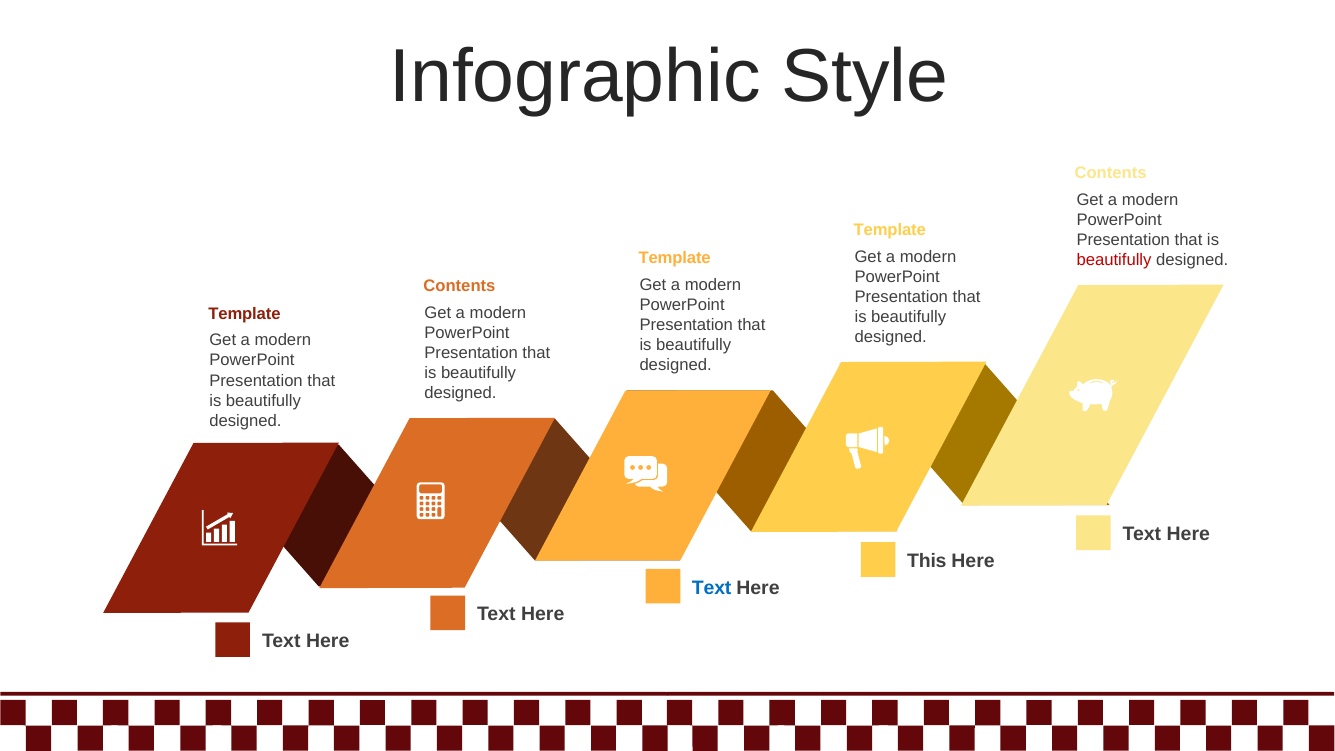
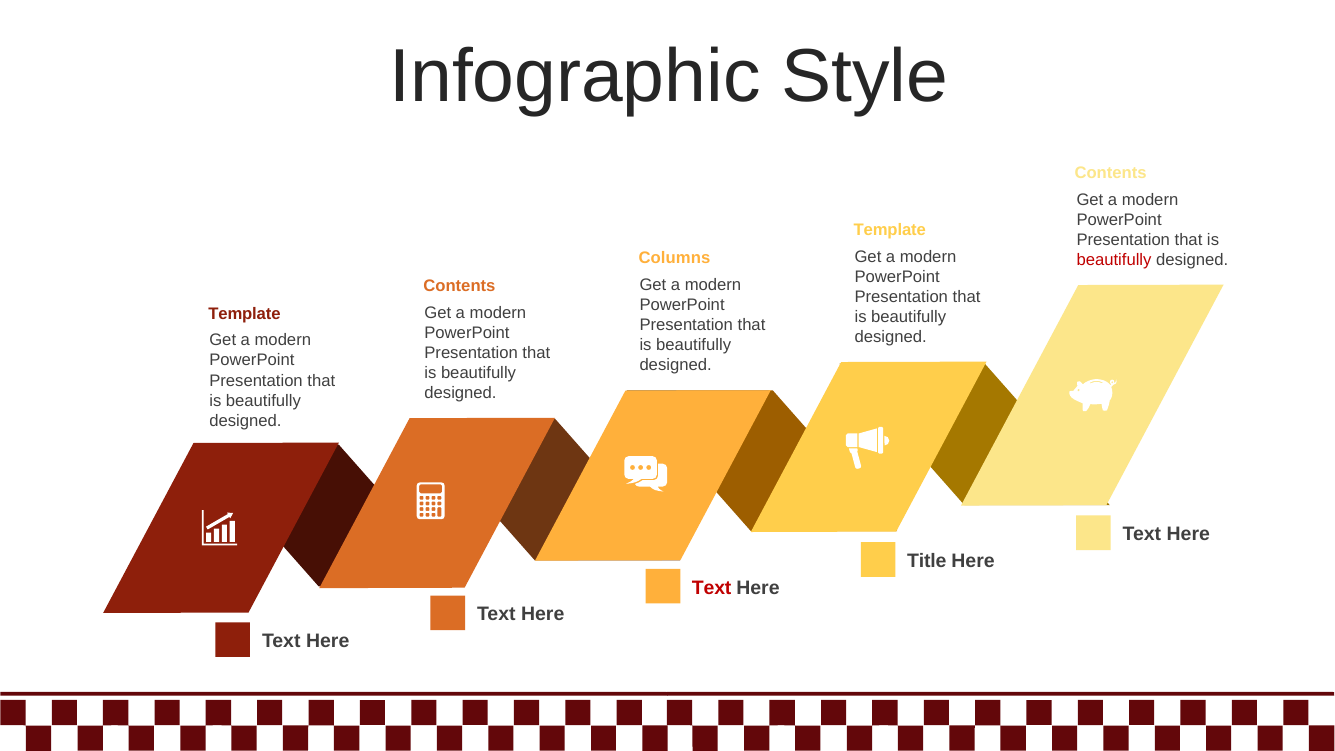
Template: Template -> Columns (674, 258)
This: This -> Title (927, 561)
Text colour: blue -> red (712, 588)
